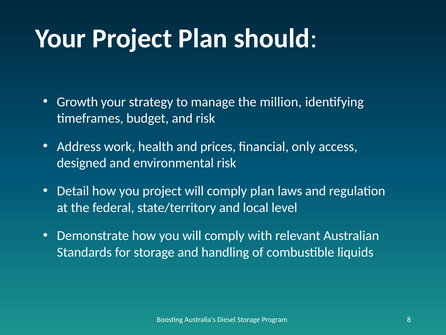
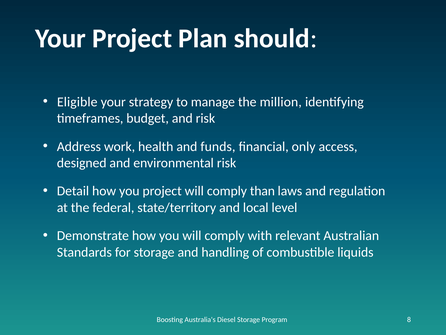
Growth: Growth -> Eligible (77, 102)
prices: prices -> funds (218, 146)
comply plan: plan -> than (262, 191)
